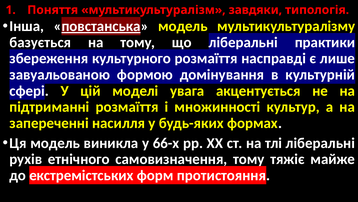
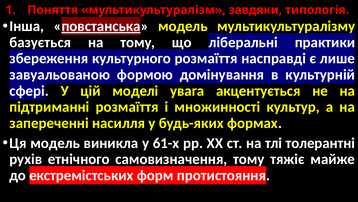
66-х: 66-х -> 61-х (166, 143)
тлі ліберальні: ліберальні -> толерантні (320, 143)
